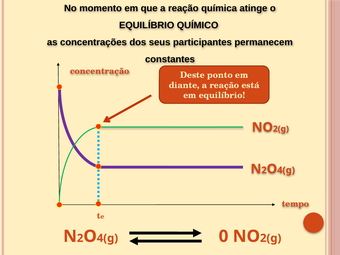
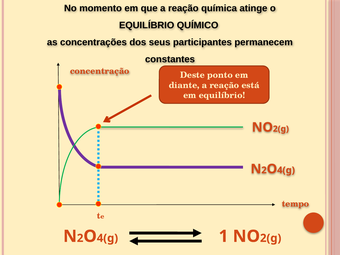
0: 0 -> 1 (224, 236)
